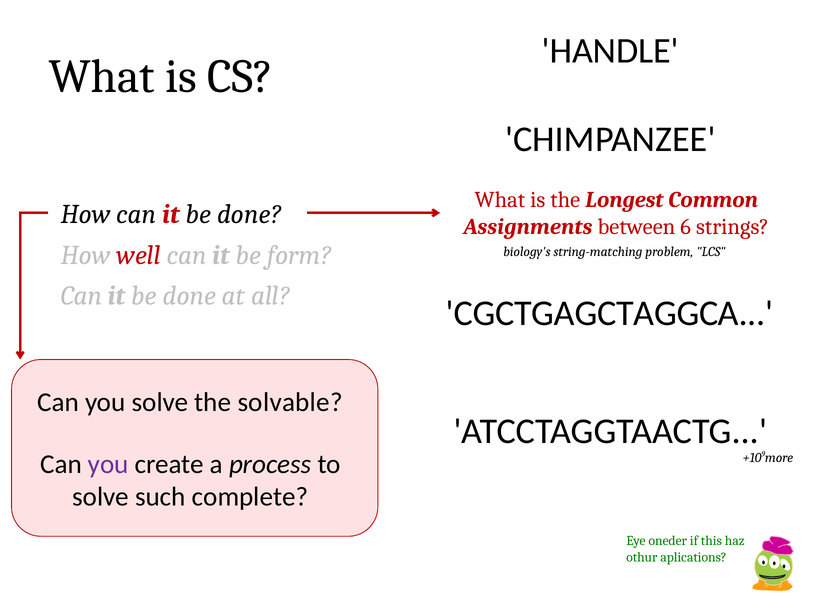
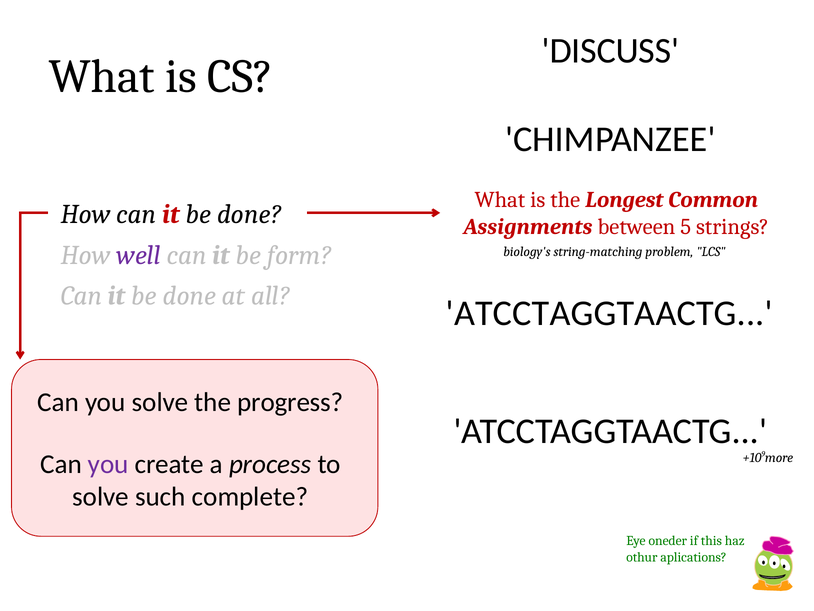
HANDLE: HANDLE -> DISCUSS (610, 51)
6: 6 -> 5 (686, 227)
well colour: red -> purple (139, 255)
CGCTGAGCTAGGCA: CGCTGAGCTAGGCA -> ATCCTAGGTAACTG (609, 313)
solvable: solvable -> progress (290, 402)
